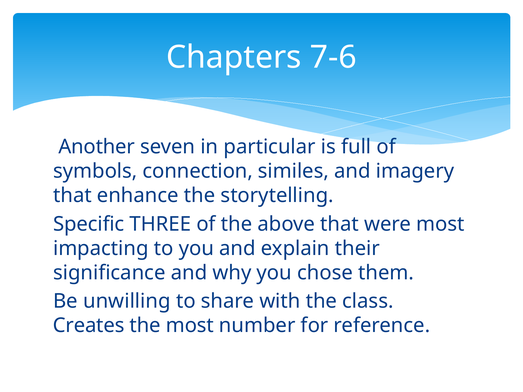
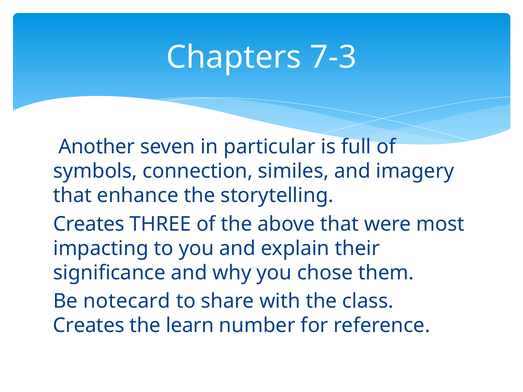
7-6: 7-6 -> 7-3 (333, 57)
Specific: Specific -> Creates (89, 224)
unwilling: unwilling -> notecard (127, 301)
the most: most -> learn (190, 326)
